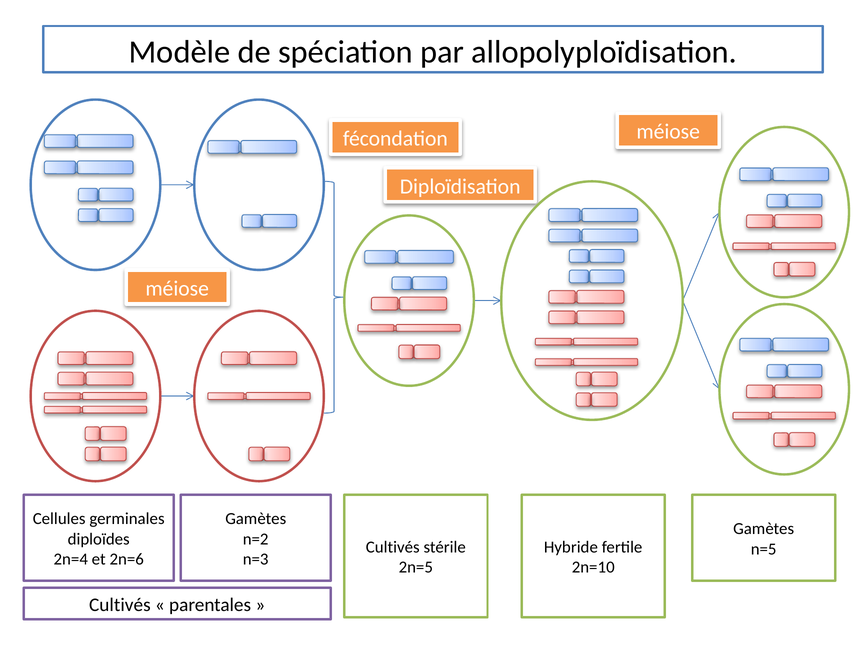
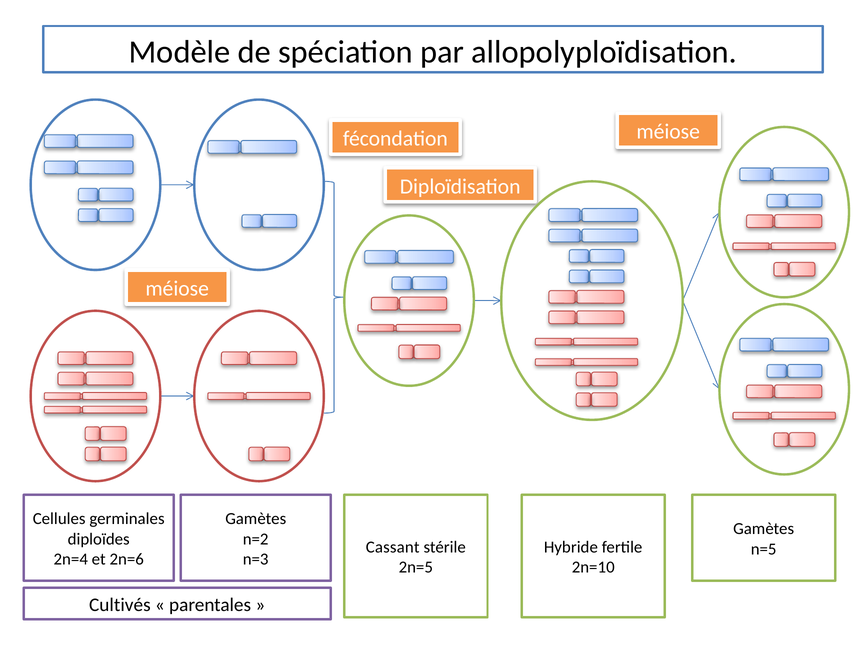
Cultivés: Cultivés -> Cassant (393, 548)
